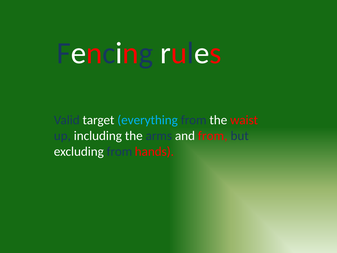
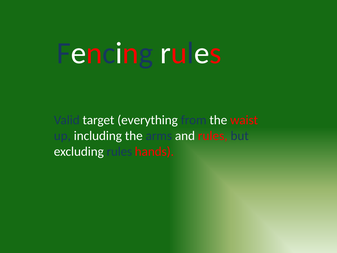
everything colour: light blue -> white (148, 120)
and from: from -> rules (213, 136)
excluding from: from -> rules (119, 151)
